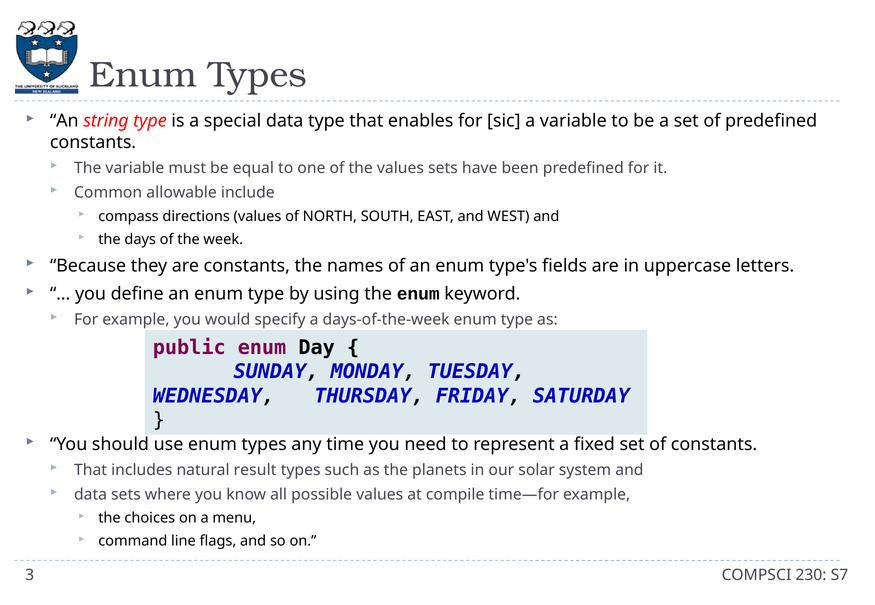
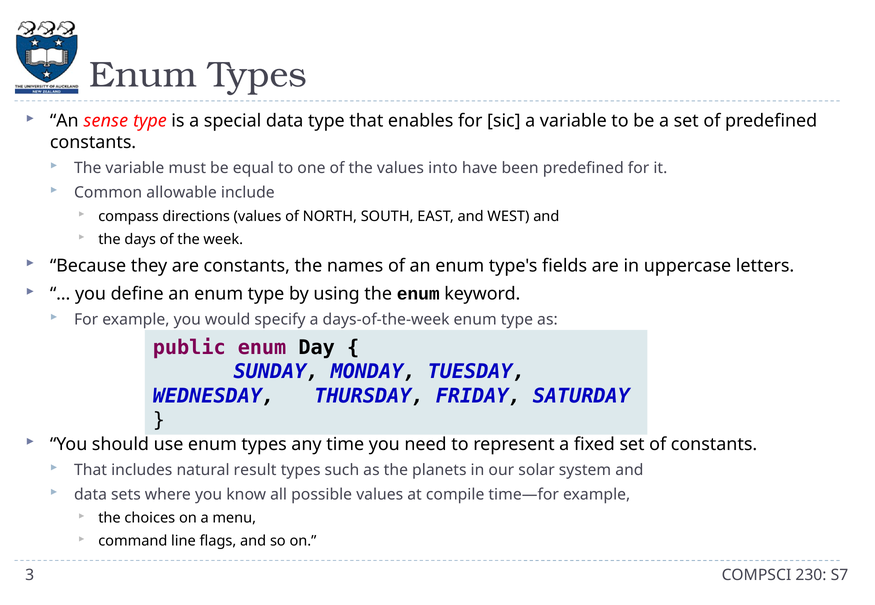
string: string -> sense (106, 121)
values sets: sets -> into (443, 168)
